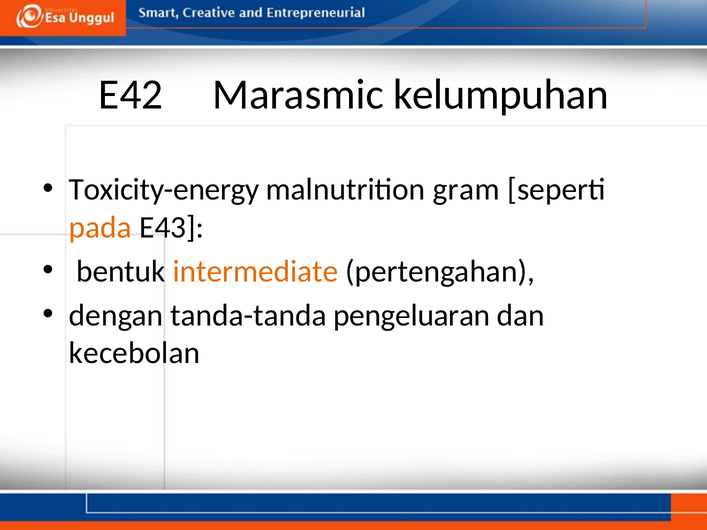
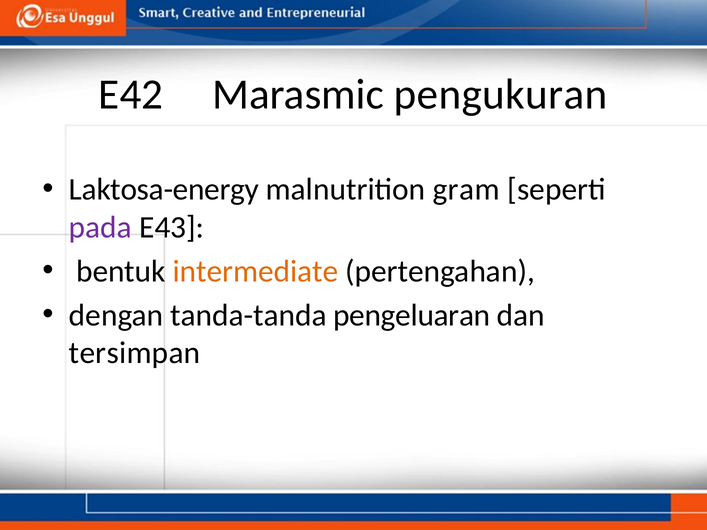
kelumpuhan: kelumpuhan -> pengukuran (501, 94)
Toxicity-energy: Toxicity-energy -> Laktosa-energy (164, 190)
pada colour: orange -> purple (100, 227)
kecebolan: kecebolan -> tersimpan (135, 353)
